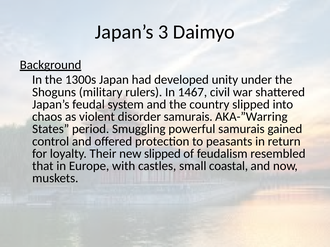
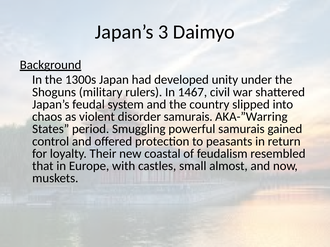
new slipped: slipped -> coastal (162, 154)
coastal: coastal -> almost (228, 166)
